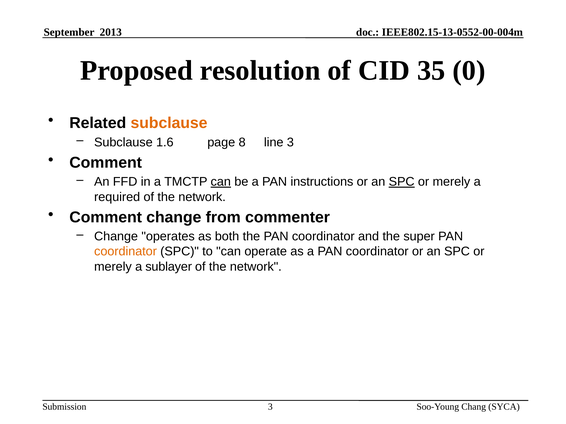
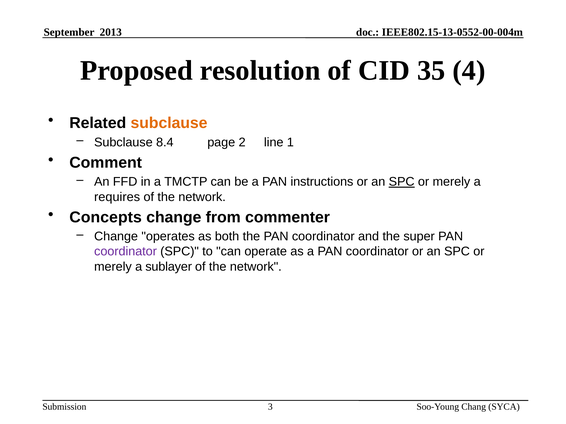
0: 0 -> 4 (469, 70)
1.6: 1.6 -> 8.4 (165, 142)
8: 8 -> 2 (242, 142)
line 3: 3 -> 1 (290, 142)
can underline: present -> none (221, 182)
required: required -> requires (117, 197)
Comment: Comment -> Concepts (106, 217)
coordinator colour: orange -> purple (126, 252)
